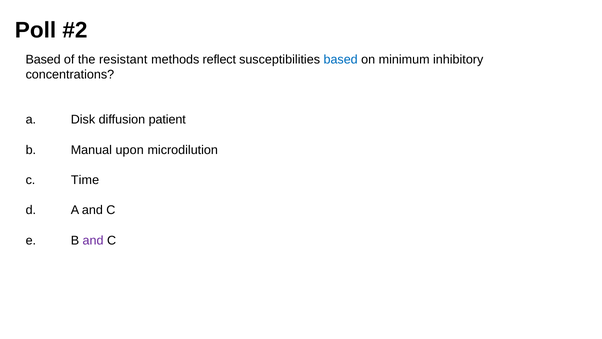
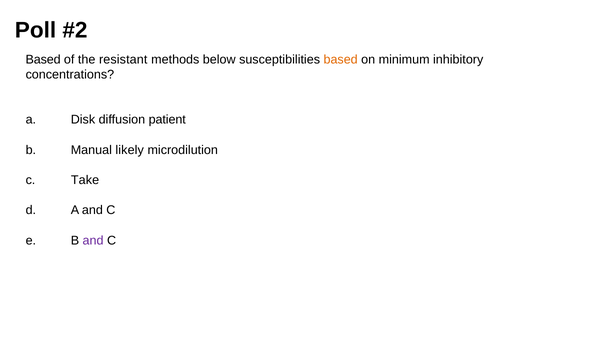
reflect: reflect -> below (219, 59)
based colour: blue -> orange (341, 59)
upon: upon -> likely (130, 150)
Time: Time -> Take (85, 180)
